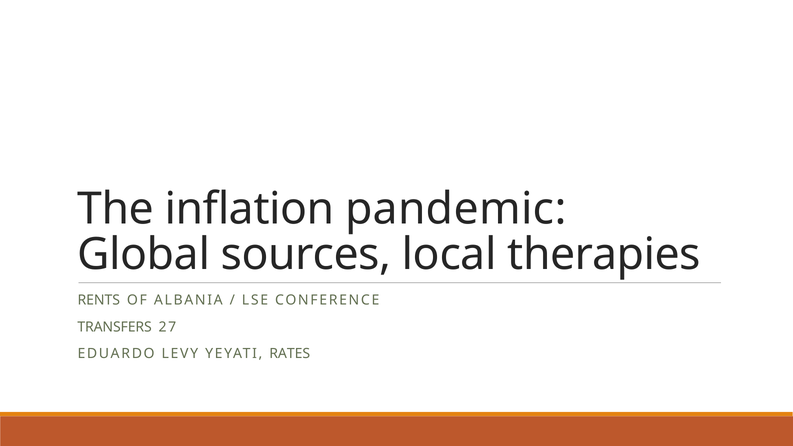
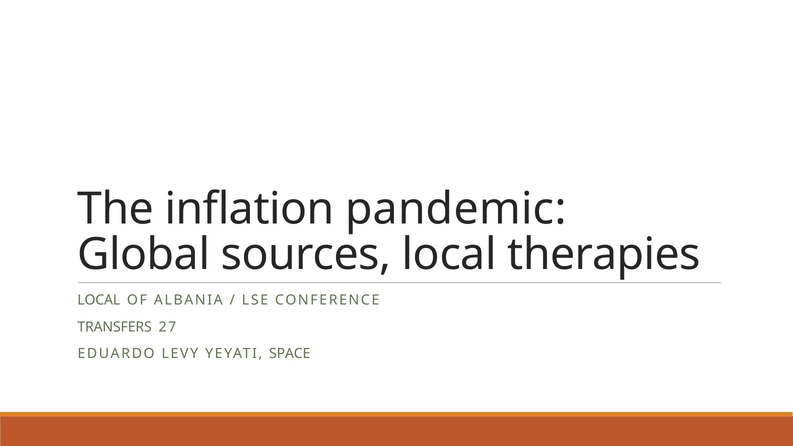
RENTS: RENTS -> LOCAL (99, 300)
RATES: RATES -> SPACE (290, 354)
